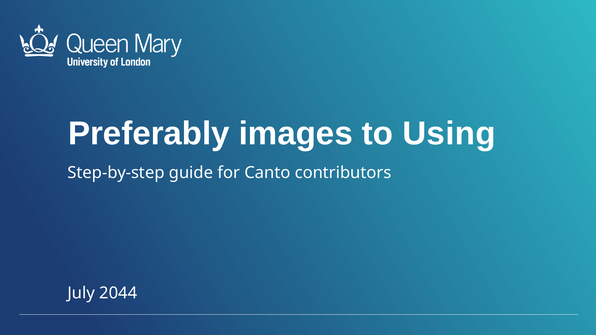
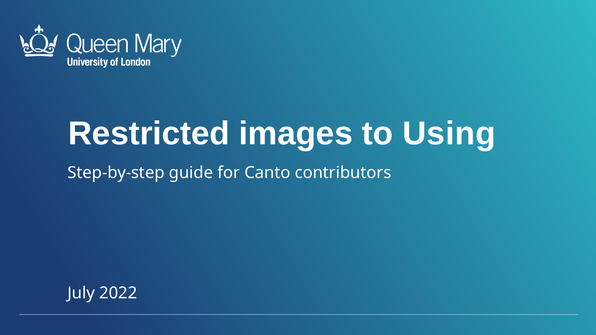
Preferably: Preferably -> Restricted (149, 134)
2044: 2044 -> 2022 (118, 293)
